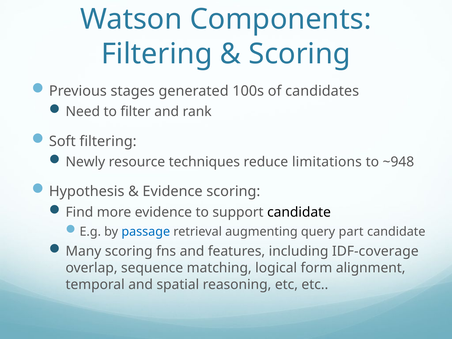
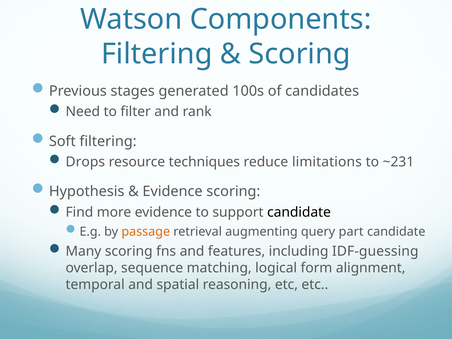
Newly: Newly -> Drops (85, 162)
~948: ~948 -> ~231 (398, 162)
passage colour: blue -> orange (146, 232)
IDF-coverage: IDF-coverage -> IDF-guessing (375, 251)
